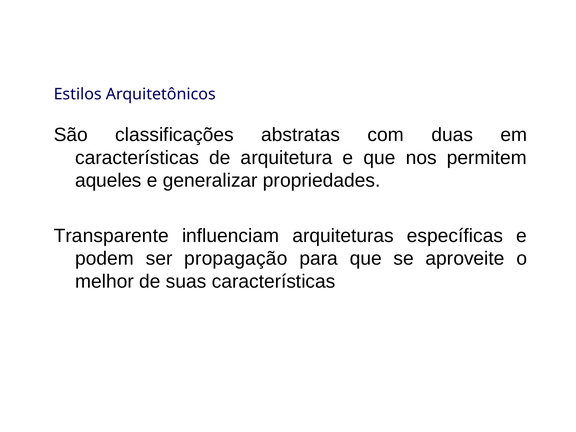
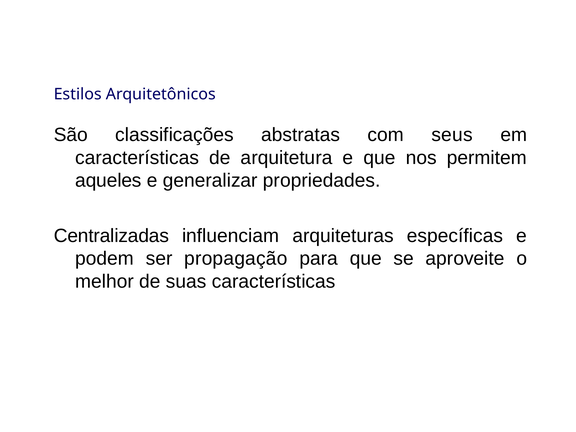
duas: duas -> seus (452, 135)
Transparente: Transparente -> Centralizadas (111, 236)
